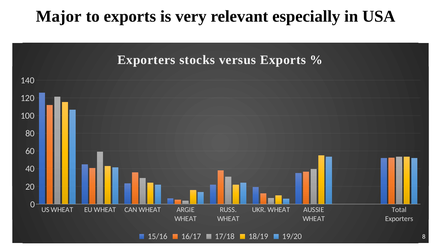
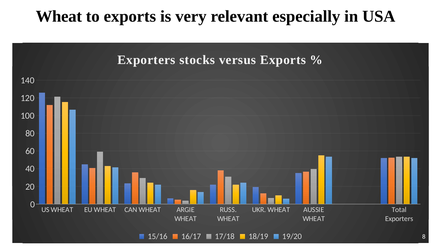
Major: Major -> Wheat (59, 16)
